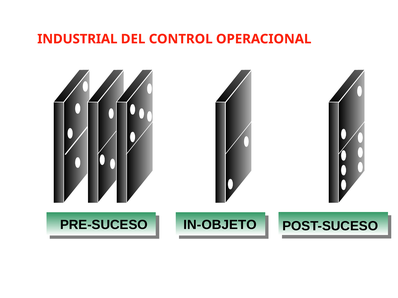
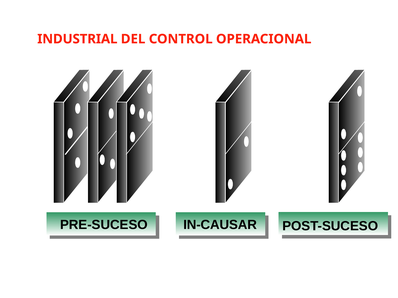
IN-OBJETO: IN-OBJETO -> IN-CAUSAR (220, 225)
